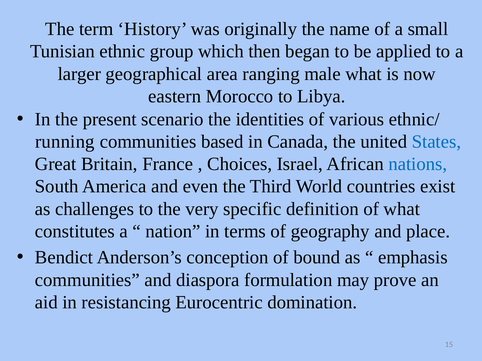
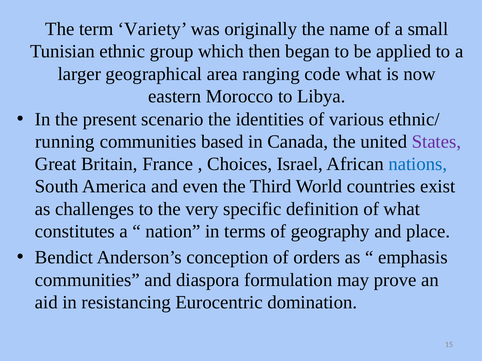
History: History -> Variety (153, 29)
male: male -> code (322, 74)
States colour: blue -> purple (436, 142)
bound: bound -> orders (317, 258)
